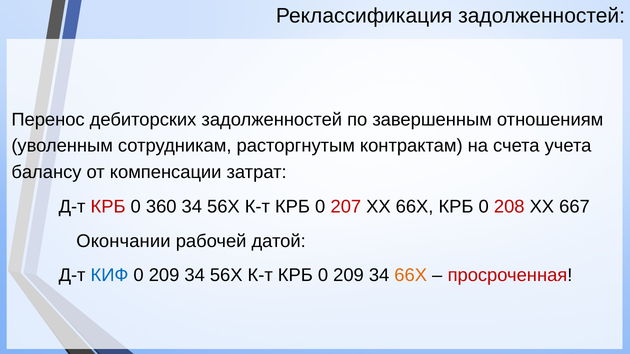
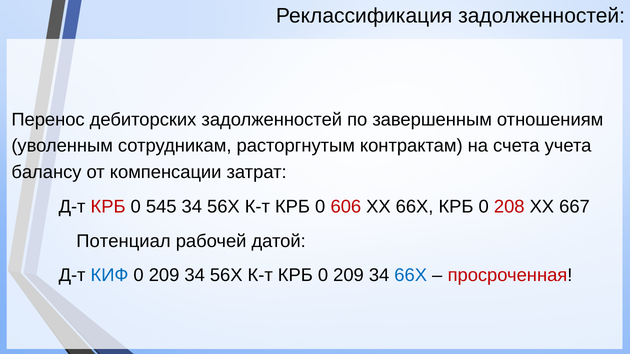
360: 360 -> 545 (161, 207)
207: 207 -> 606 (346, 207)
Окончании: Окончании -> Потенциал (123, 241)
66Х colour: orange -> blue (411, 276)
